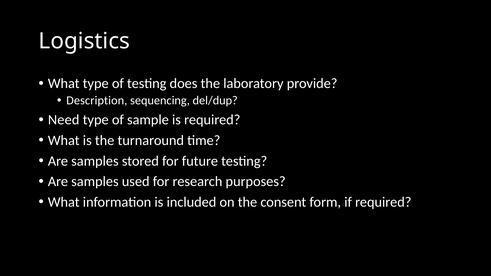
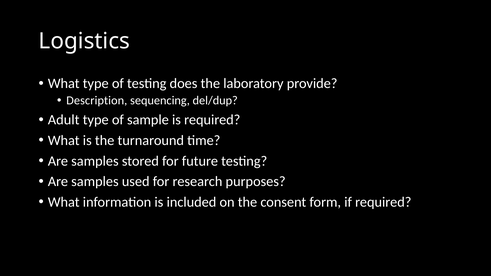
Need: Need -> Adult (64, 120)
